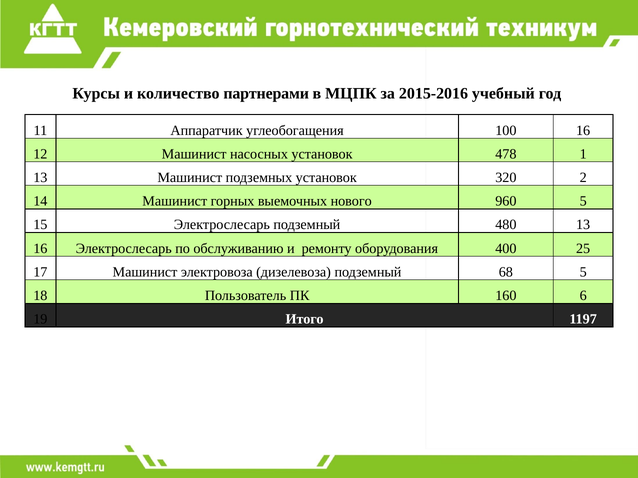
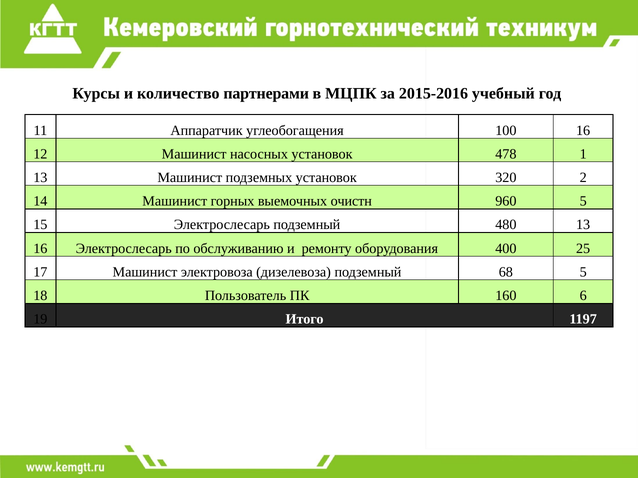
нового: нового -> очистн (351, 201)
